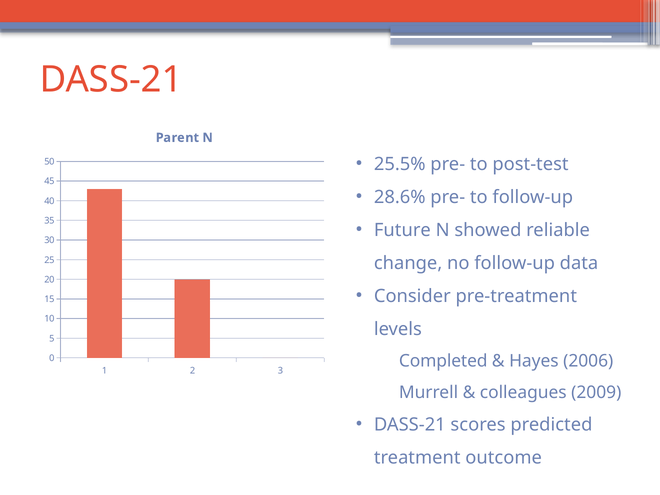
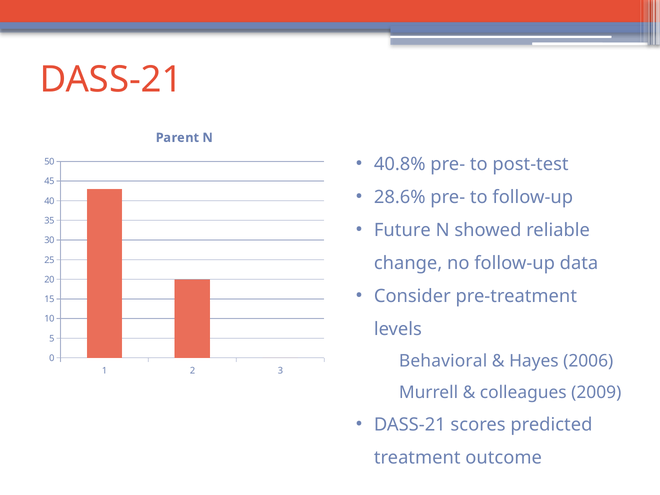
25.5%: 25.5% -> 40.8% (400, 164)
Completed: Completed -> Behavioral (443, 361)
